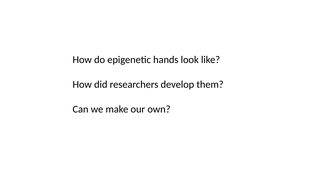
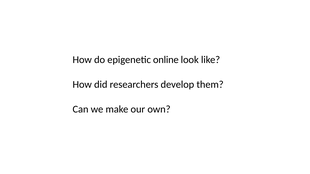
hands: hands -> online (166, 60)
